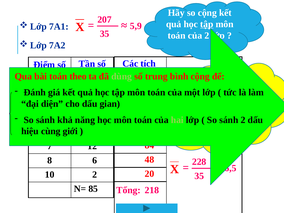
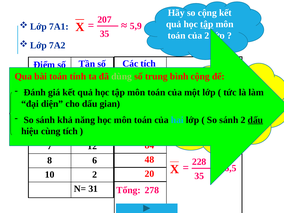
theo: theo -> tính (78, 76)
hai colour: light green -> light blue (177, 120)
dấu underline: none -> present (255, 120)
giới: giới -> tích (70, 131)
85: 85 -> 31 (93, 189)
218: 218 -> 278 (152, 190)
